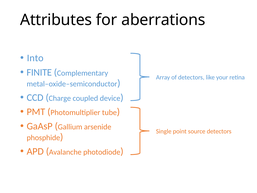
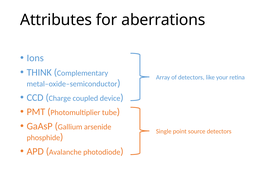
Into: Into -> Ions (35, 58)
FINITE: FINITE -> THINK (39, 72)
